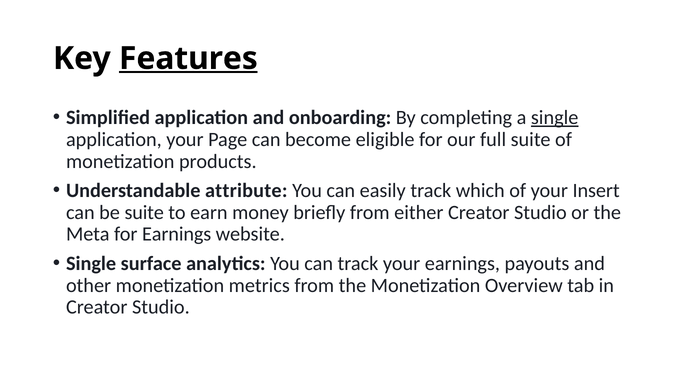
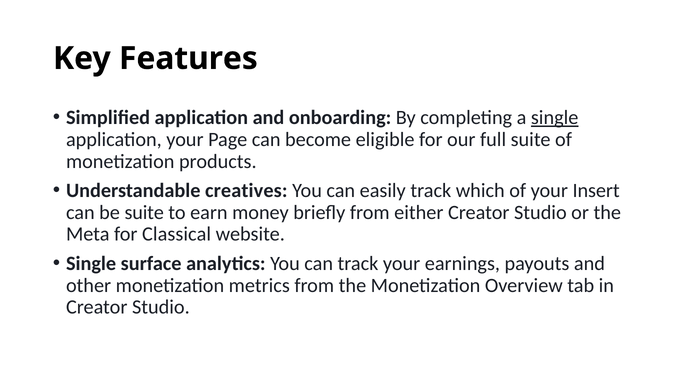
Features underline: present -> none (188, 58)
attribute: attribute -> creatives (246, 190)
for Earnings: Earnings -> Classical (177, 234)
